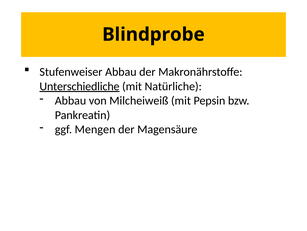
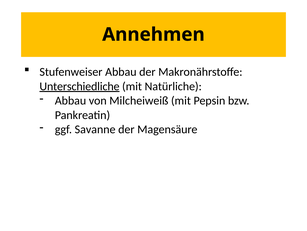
Blindprobe: Blindprobe -> Annehmen (153, 34)
Mengen: Mengen -> Savanne (95, 129)
